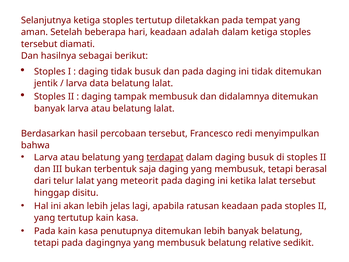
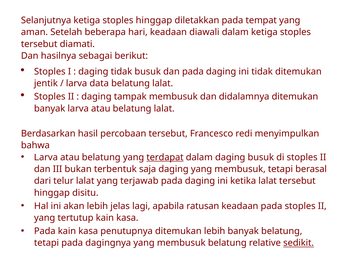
stoples tertutup: tertutup -> hinggap (154, 20)
adalah: adalah -> diawali (204, 32)
meteorit: meteorit -> terjawab (139, 181)
sedikit underline: none -> present (299, 243)
